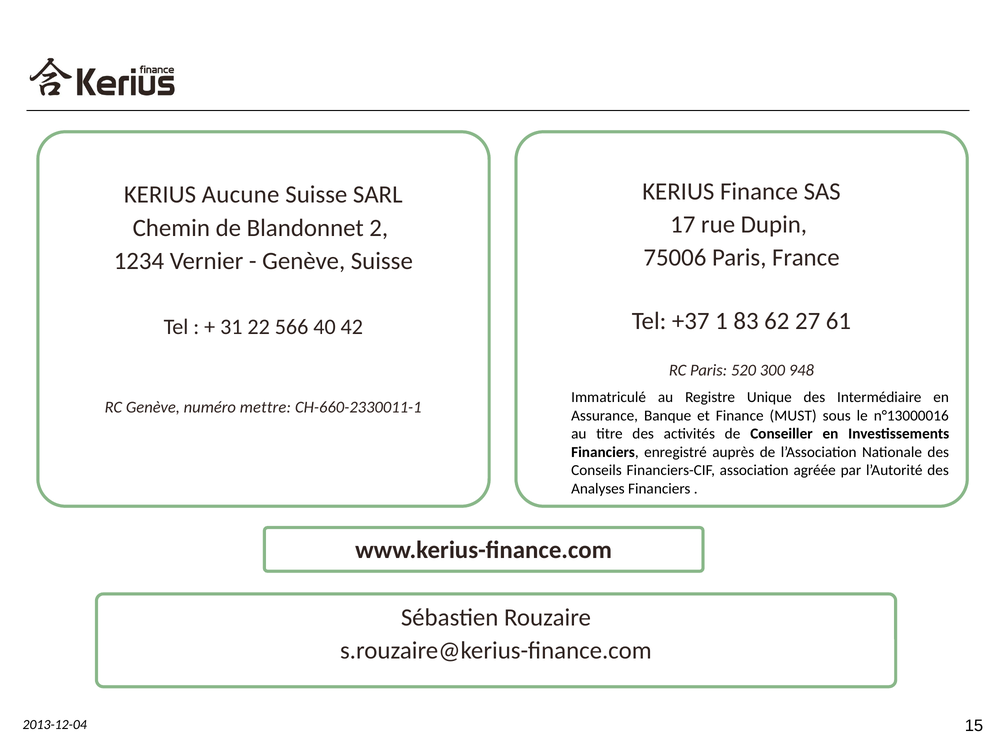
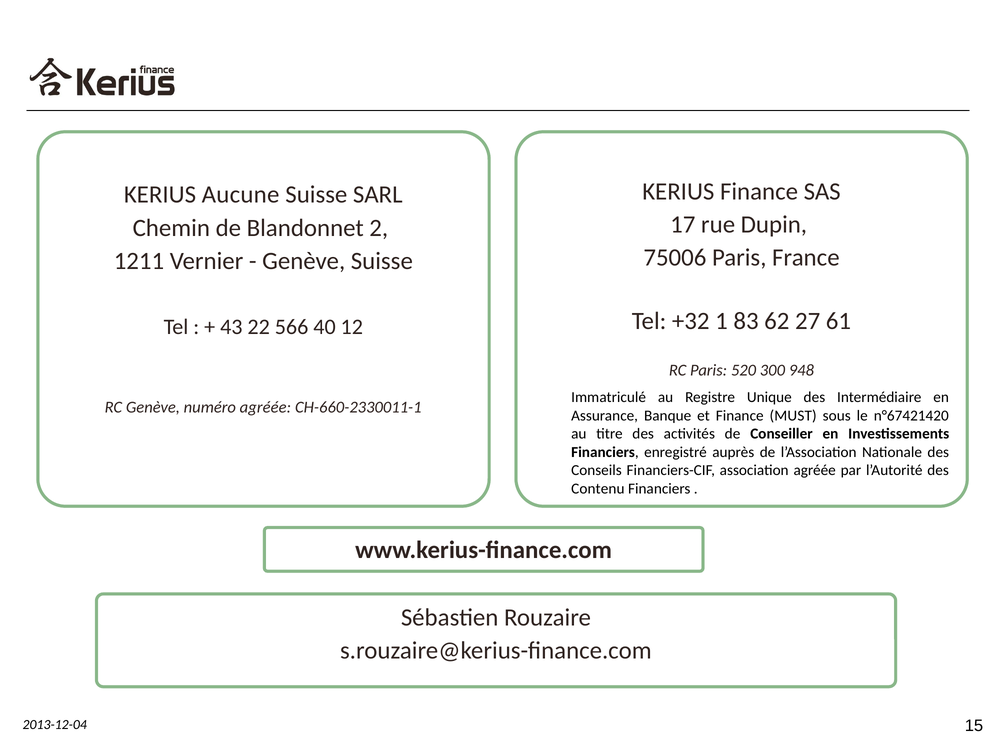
1234: 1234 -> 1211 (139, 261)
+37: +37 -> +32 (691, 321)
31: 31 -> 43 (231, 327)
42: 42 -> 12 (352, 327)
numéro mettre: mettre -> agréée (265, 407)
n°13000016: n°13000016 -> n°67421420 (911, 416)
Analyses: Analyses -> Contenu (598, 489)
